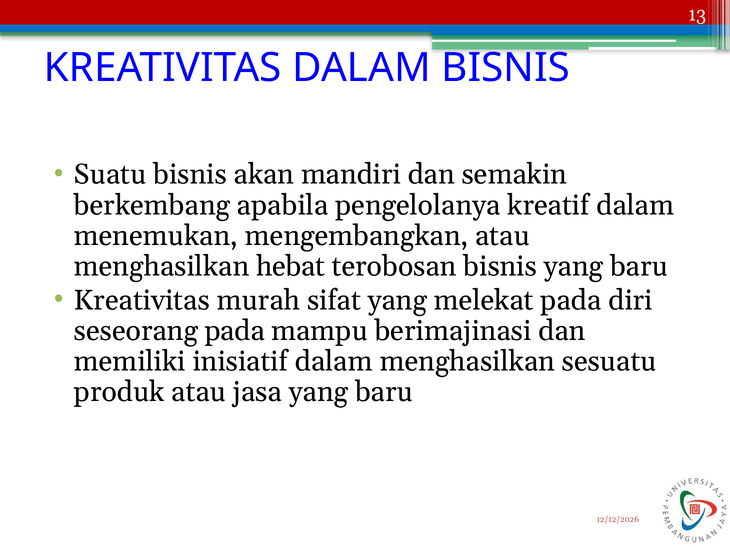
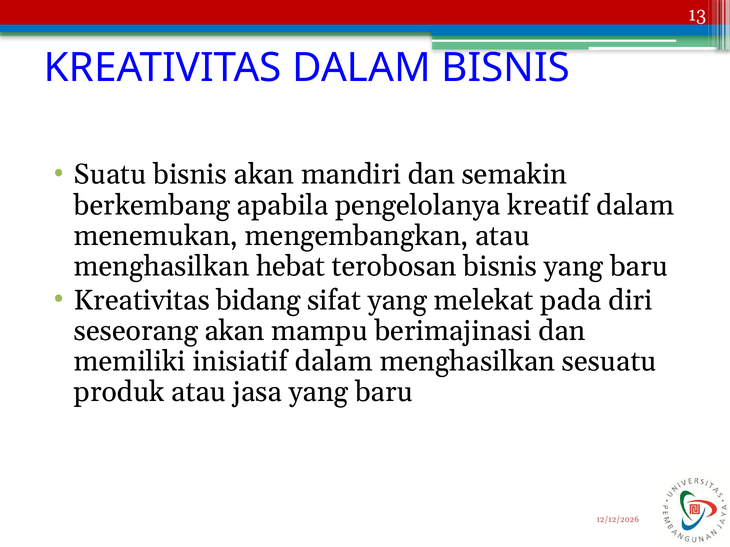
murah: murah -> bidang (259, 300)
seseorang pada: pada -> akan (235, 331)
